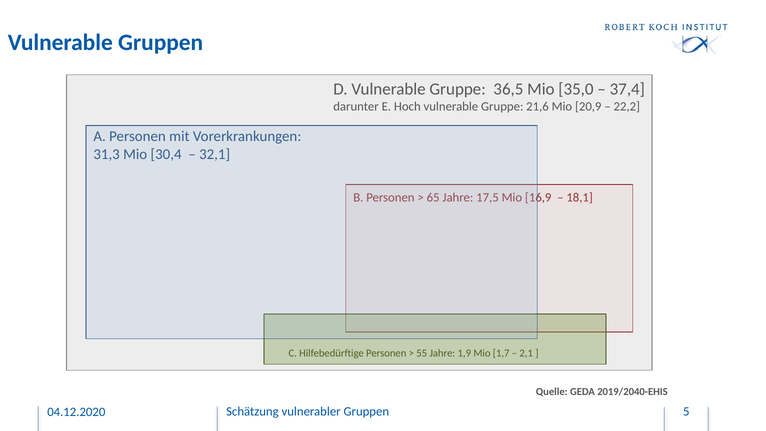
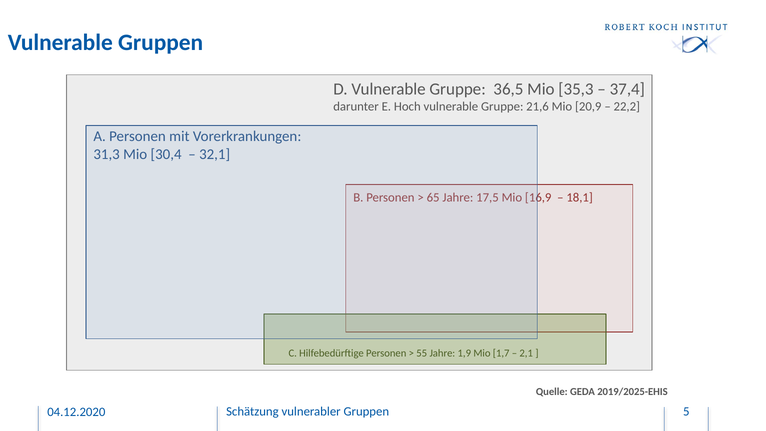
35,0: 35,0 -> 35,3 (576, 89)
2019/2040-EHIS: 2019/2040-EHIS -> 2019/2025-EHIS (632, 392)
